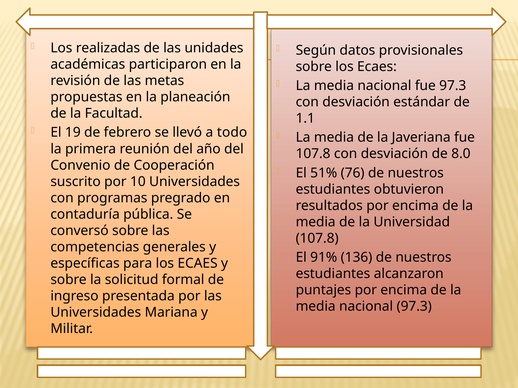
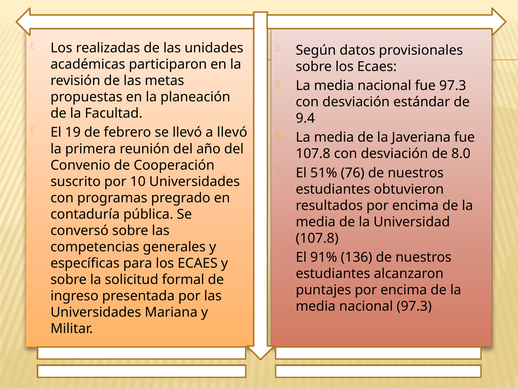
1.1: 1.1 -> 9.4 (305, 118)
a todo: todo -> llevó (232, 133)
